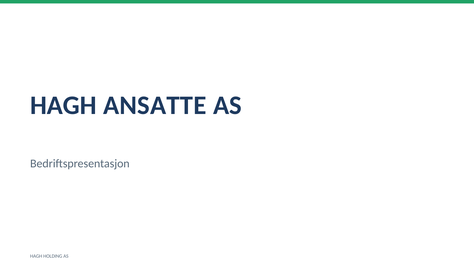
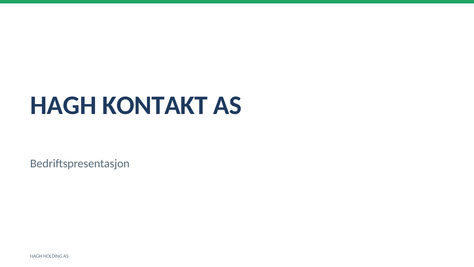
ANSATTE: ANSATTE -> KONTAKT (155, 105)
